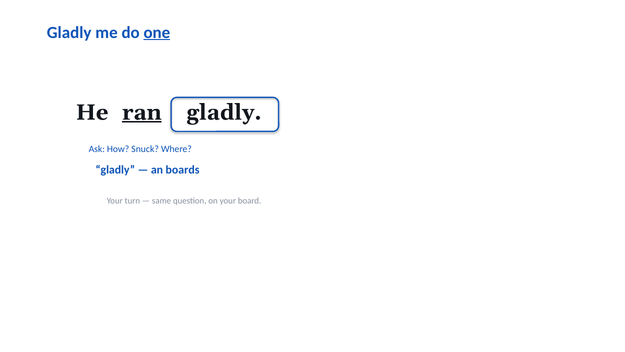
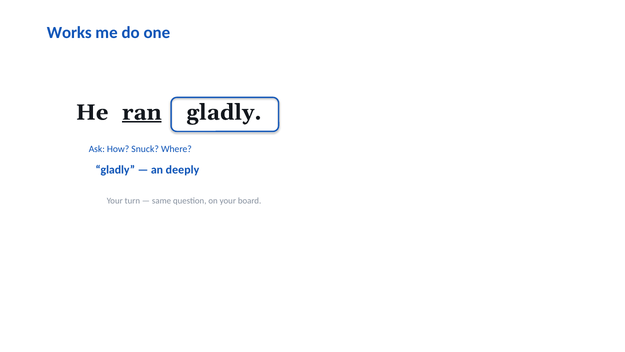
Gladly: Gladly -> Works (69, 32)
one underline: present -> none (157, 32)
boards: boards -> deeply (183, 170)
